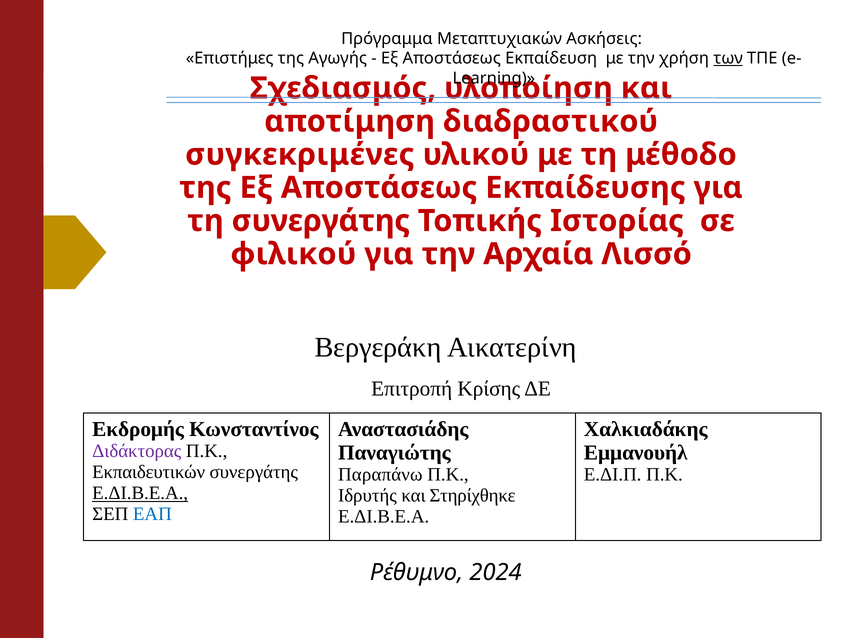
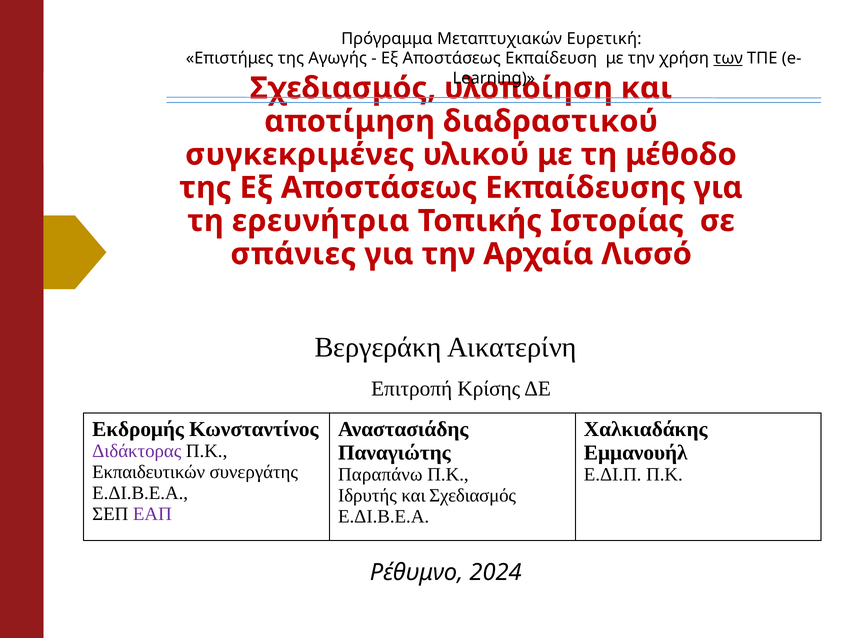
Ασκήσεις: Ασκήσεις -> Ευρετική (604, 39)
τη συνεργάτης: συνεργάτης -> ερευνήτρια (321, 221)
φιλικού: φιλικού -> σπάνιες (293, 254)
Ε.ΔΙ.Β.Ε.Α underline: present -> none (140, 493)
και Στηρίχθηκε: Στηρίχθηκε -> Σχεδιασμός (473, 496)
ΕΑΠ colour: blue -> purple (152, 514)
